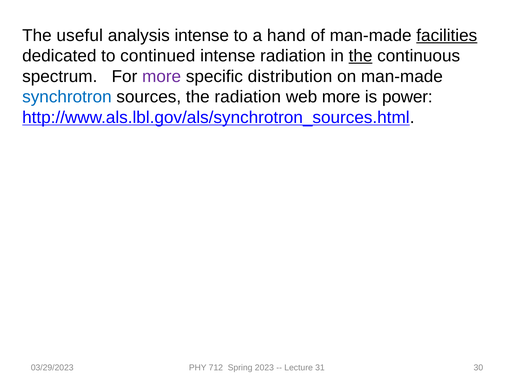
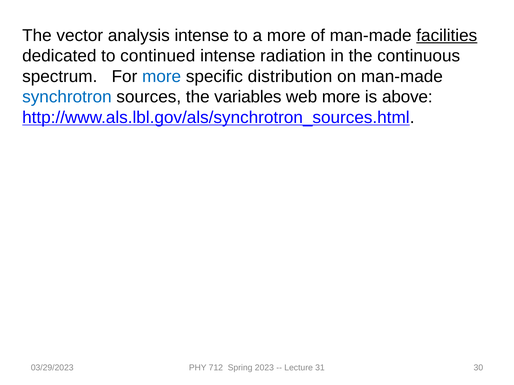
useful: useful -> vector (80, 35)
a hand: hand -> more (286, 35)
the underline: present -> none (361, 56)
more colour: purple -> blue (162, 77)
the radiation: radiation -> variables (248, 97)
power: power -> above (407, 97)
